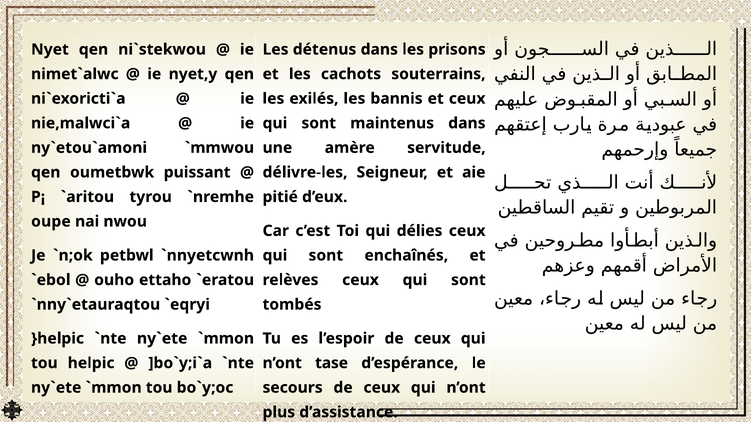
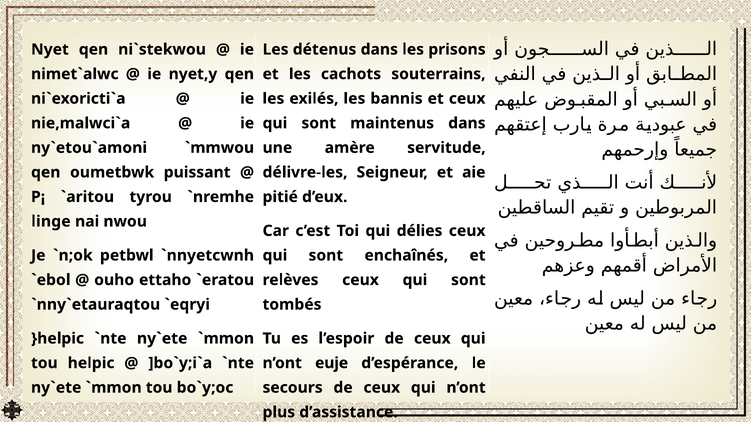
oupe: oupe -> linge (51, 222)
tase: tase -> euje (332, 363)
